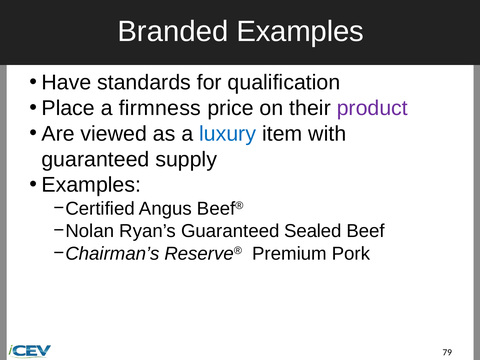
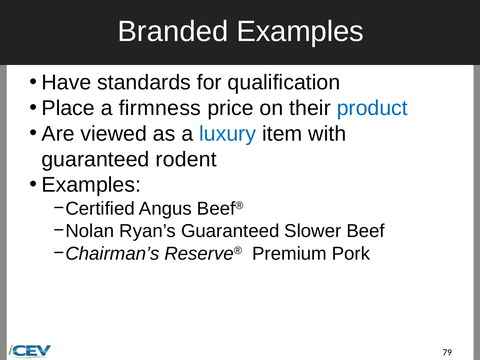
product colour: purple -> blue (372, 108)
supply: supply -> rodent (186, 159)
Sealed: Sealed -> Slower (313, 231)
